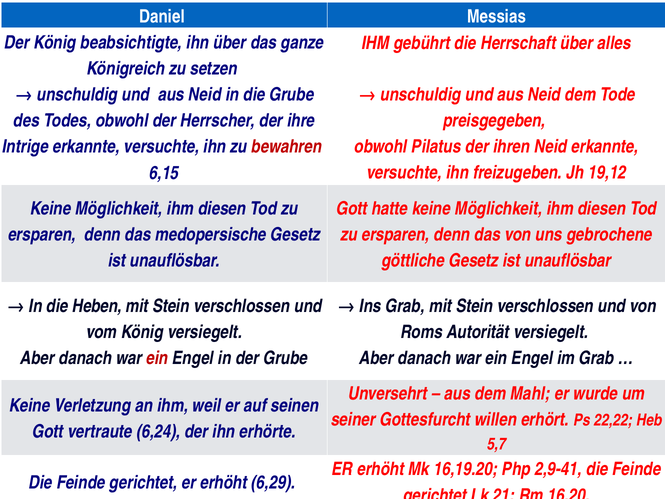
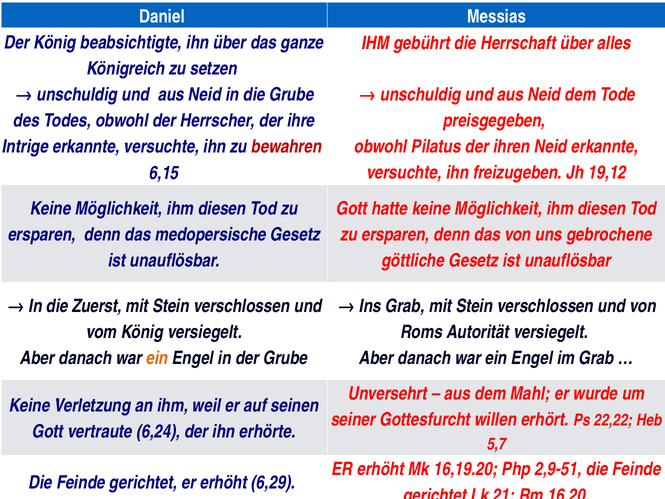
Heben: Heben -> Zuerst (97, 306)
ein colour: red -> orange (157, 358)
2,9-41: 2,9-41 -> 2,9-51 (558, 469)
